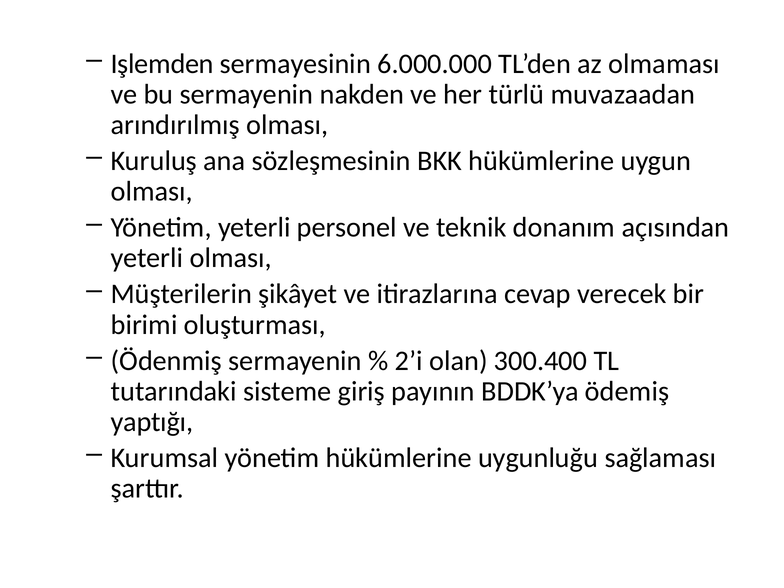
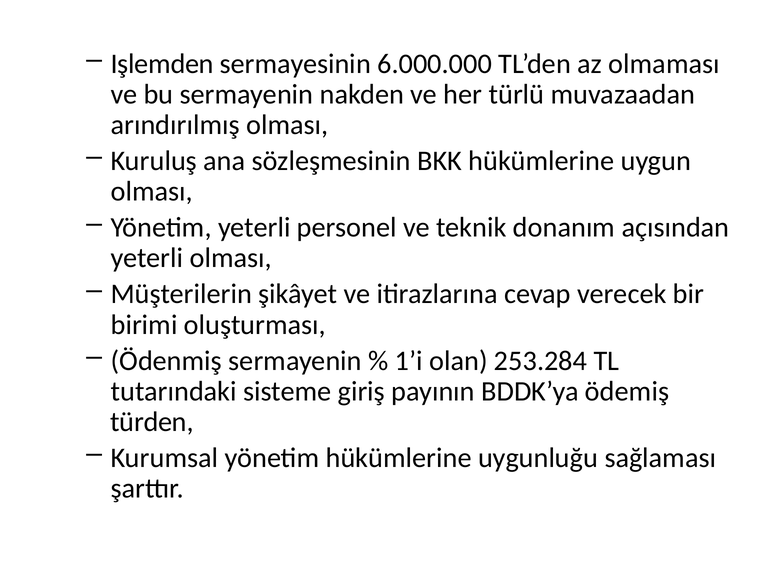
2’i: 2’i -> 1’i (409, 361)
300.400: 300.400 -> 253.284 (541, 361)
yaptığı: yaptığı -> türden (152, 422)
